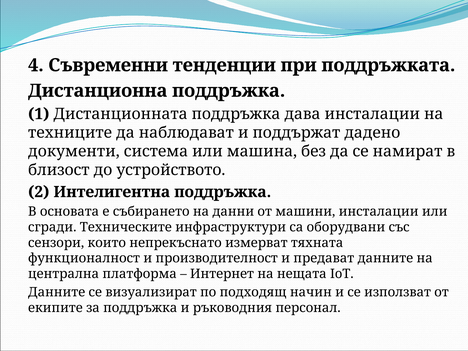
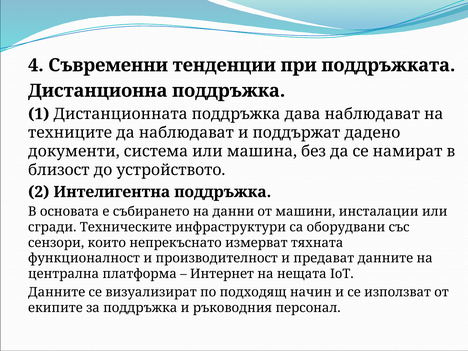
дава инсталации: инсталации -> наблюдават (372, 114)
